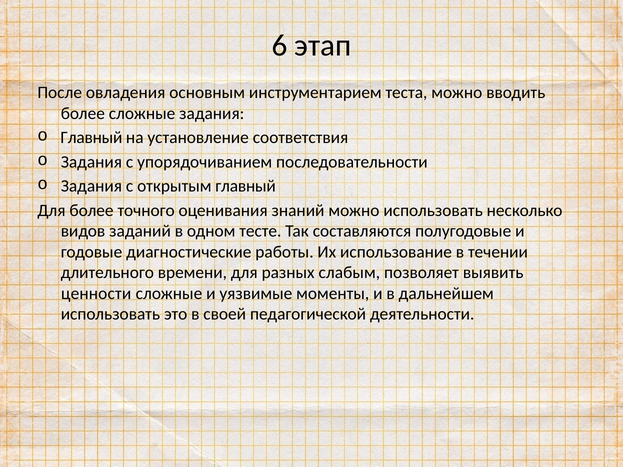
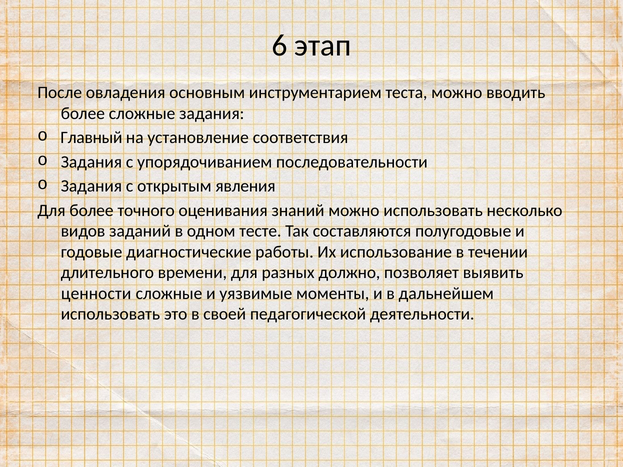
открытым главный: главный -> явления (246, 186)
слабым: слабым -> должно (349, 273)
